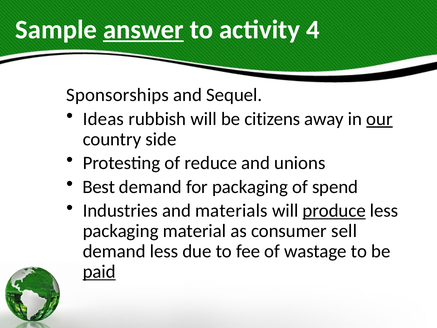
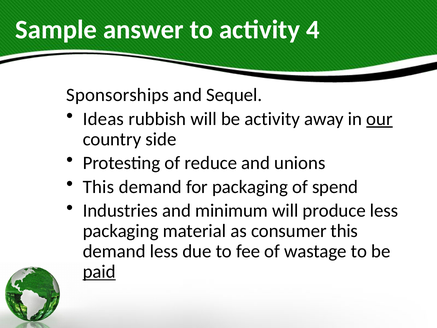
answer underline: present -> none (143, 30)
be citizens: citizens -> activity (272, 119)
Best: Best -> This (99, 187)
materials: materials -> minimum (232, 211)
produce underline: present -> none (334, 211)
consumer sell: sell -> this (344, 231)
